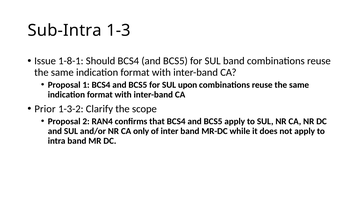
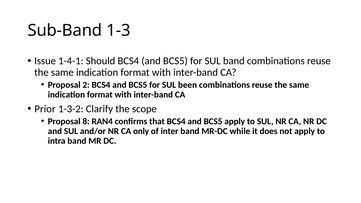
Sub-Intra: Sub-Intra -> Sub-Band (65, 30)
1-8-1: 1-8-1 -> 1-4-1 (71, 61)
1: 1 -> 2 (86, 85)
upon: upon -> been (188, 85)
2: 2 -> 8 (86, 121)
